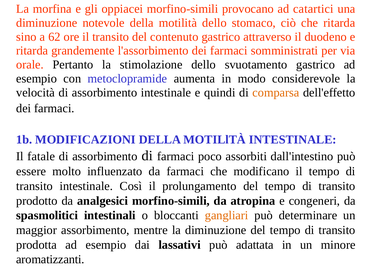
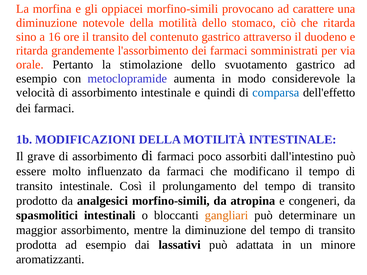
catartici: catartici -> carattere (313, 9)
62: 62 -> 16 (54, 37)
comparsa colour: orange -> blue (276, 93)
fatale: fatale -> grave (41, 156)
